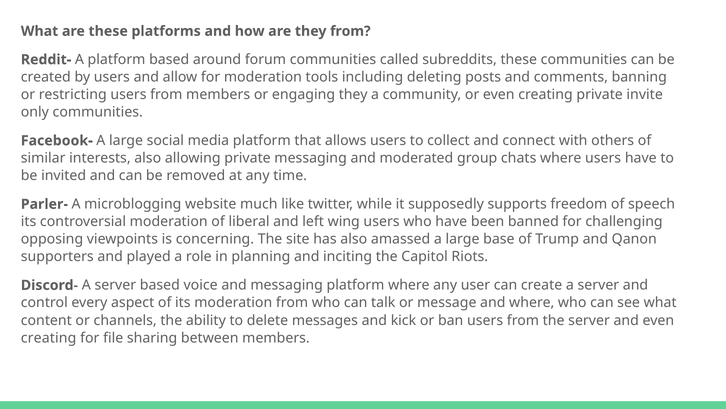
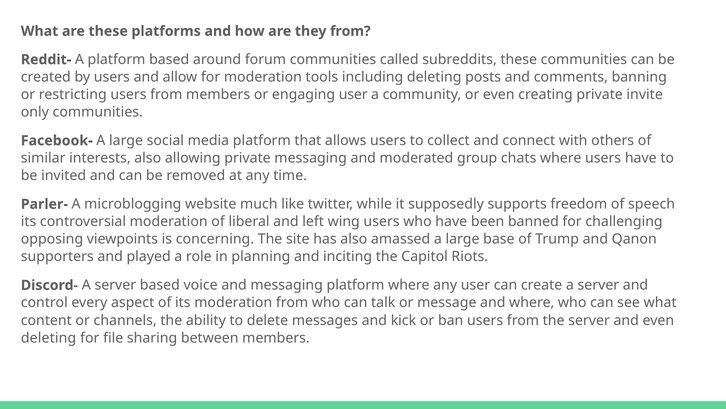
engaging they: they -> user (353, 95)
creating: creating -> deleting (49, 337)
